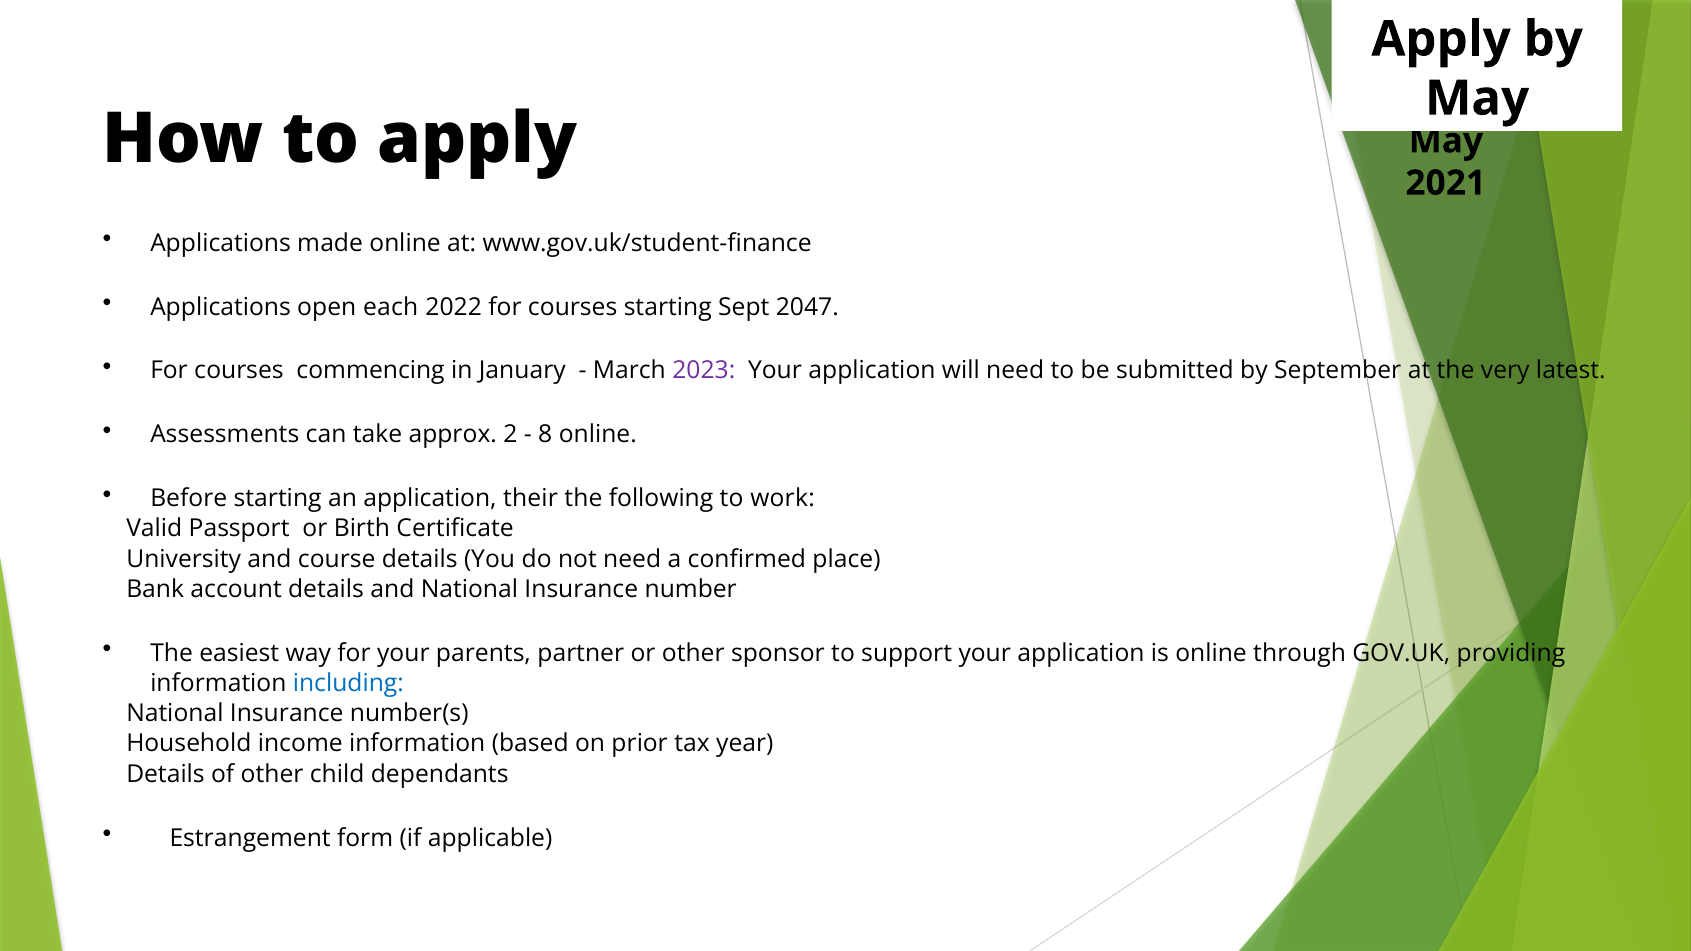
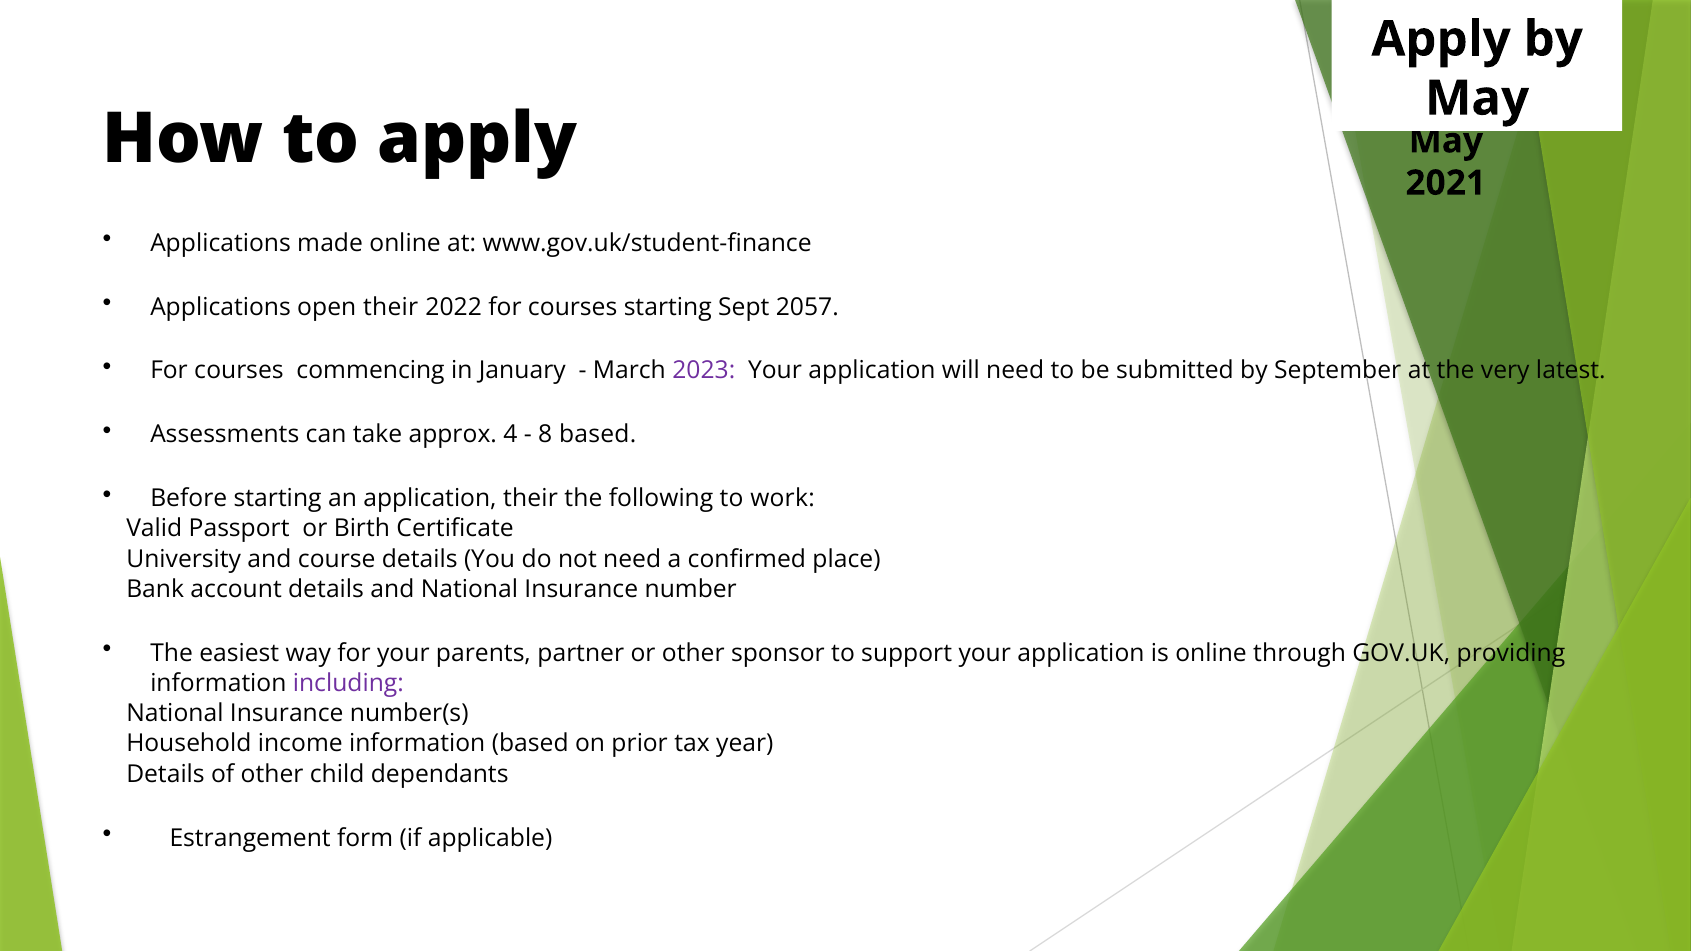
open each: each -> their (391, 307)
2047: 2047 -> 2057 (807, 307)
2: 2 -> 4 (510, 435)
8 online: online -> based (598, 435)
including colour: blue -> purple (348, 683)
